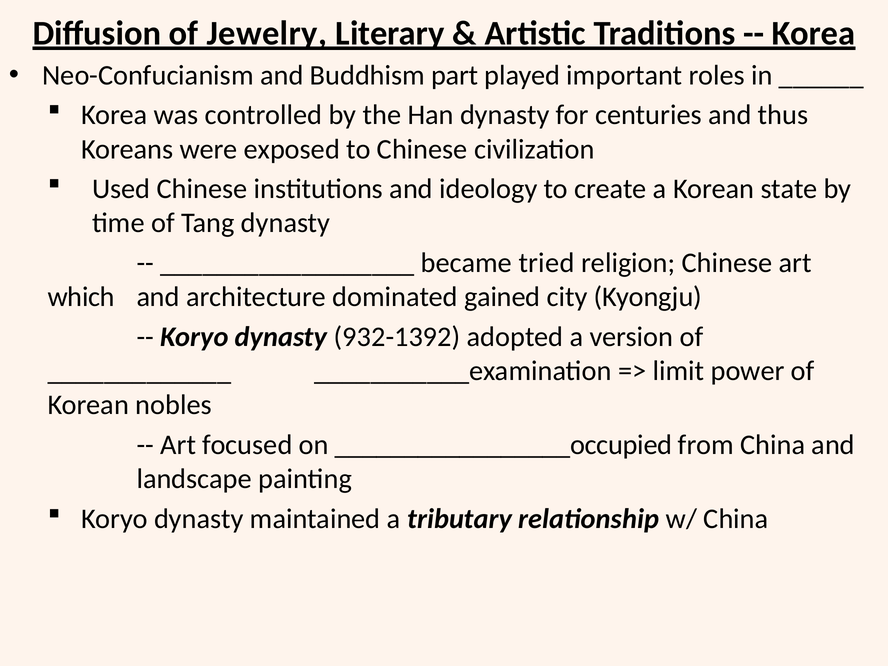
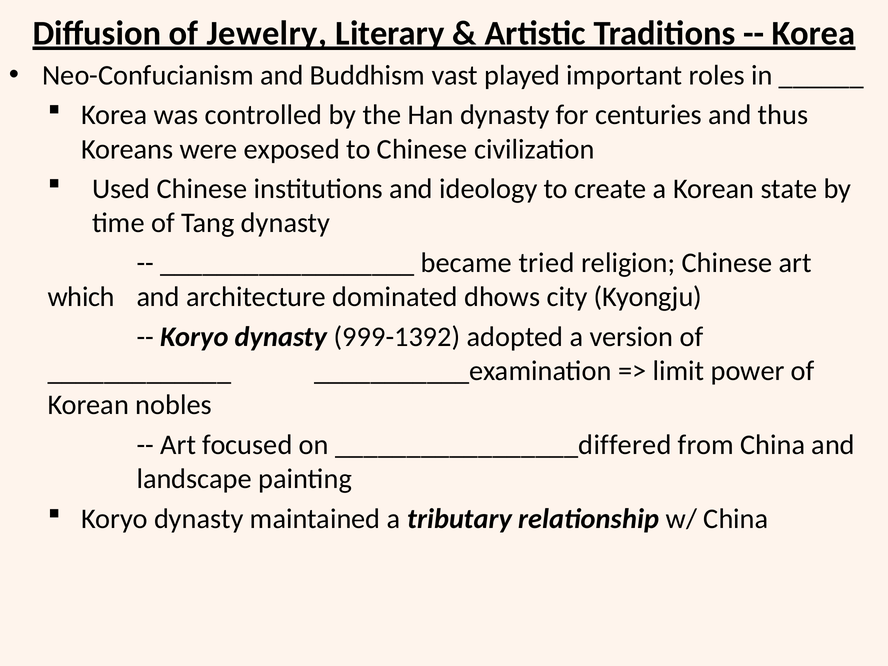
part: part -> vast (455, 75)
gained: gained -> dhows (502, 297)
932-1392: 932-1392 -> 999-1392 (397, 337)
_________________occupied: _________________occupied -> _________________differed (503, 445)
